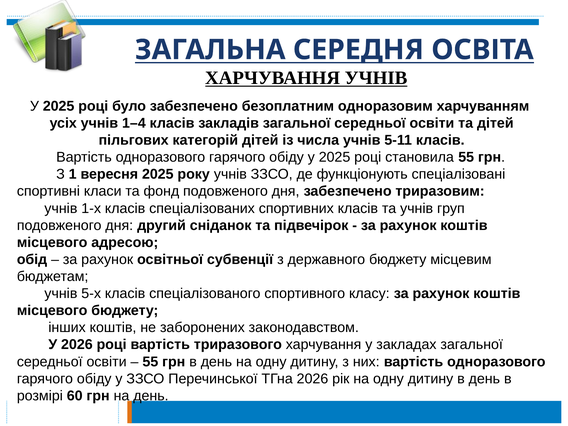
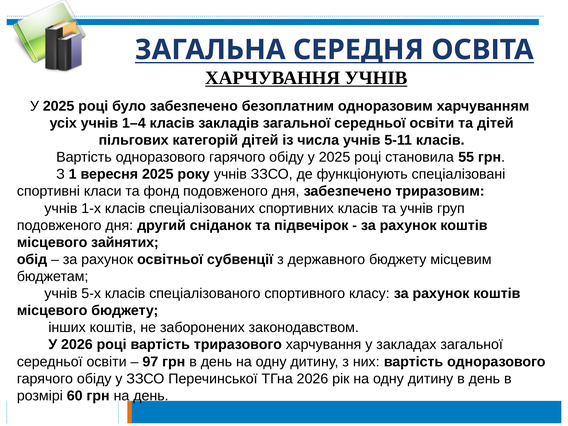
адресою: адресою -> зайнятих (125, 242)
55: 55 -> 97 (150, 362)
